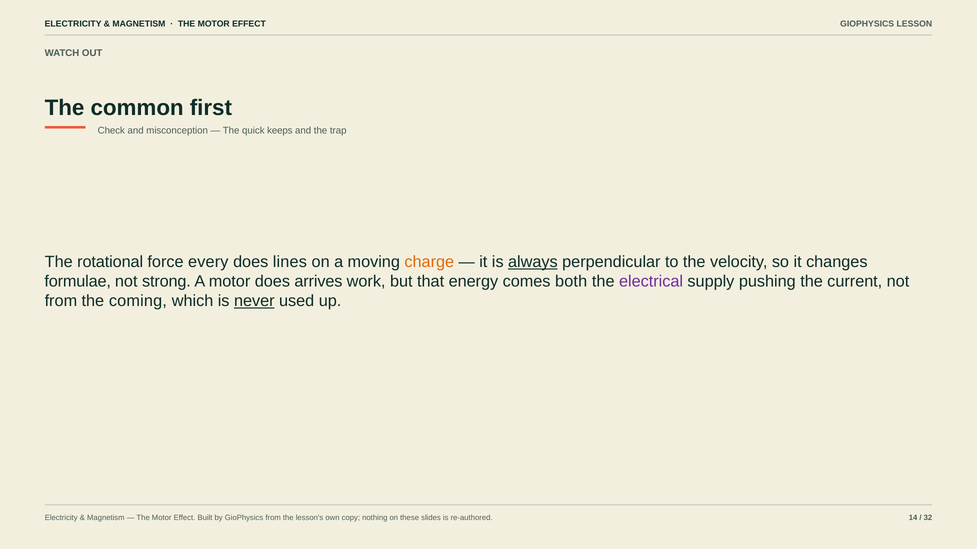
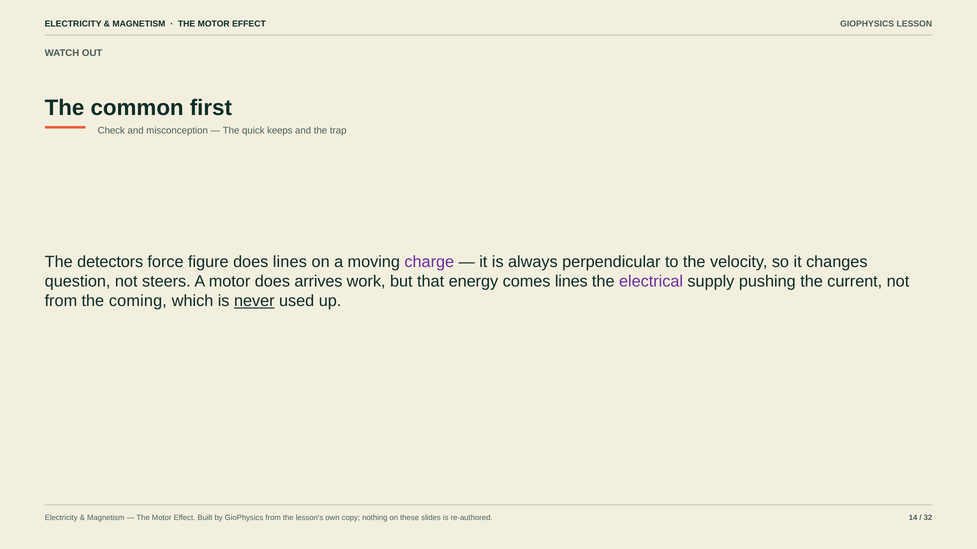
rotational: rotational -> detectors (110, 262)
every: every -> figure (208, 262)
charge colour: orange -> purple (429, 262)
always underline: present -> none (533, 262)
formulae: formulae -> question (78, 282)
strong: strong -> steers (166, 282)
comes both: both -> lines (571, 282)
